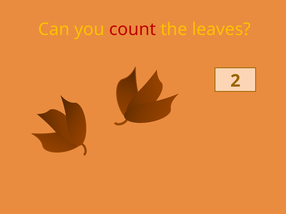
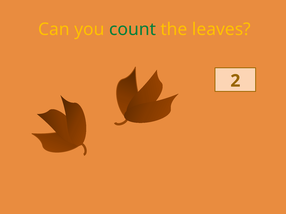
count colour: red -> green (132, 29)
